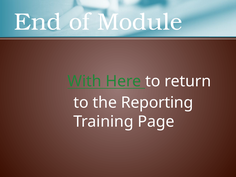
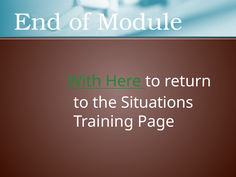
Reporting: Reporting -> Situations (157, 103)
